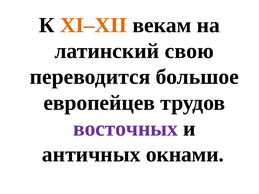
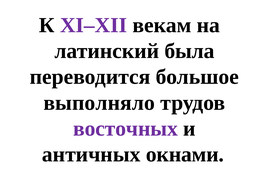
XI–XII colour: orange -> purple (94, 25)
свою: свою -> была (189, 51)
европейцев: европейцев -> выполняло (99, 103)
